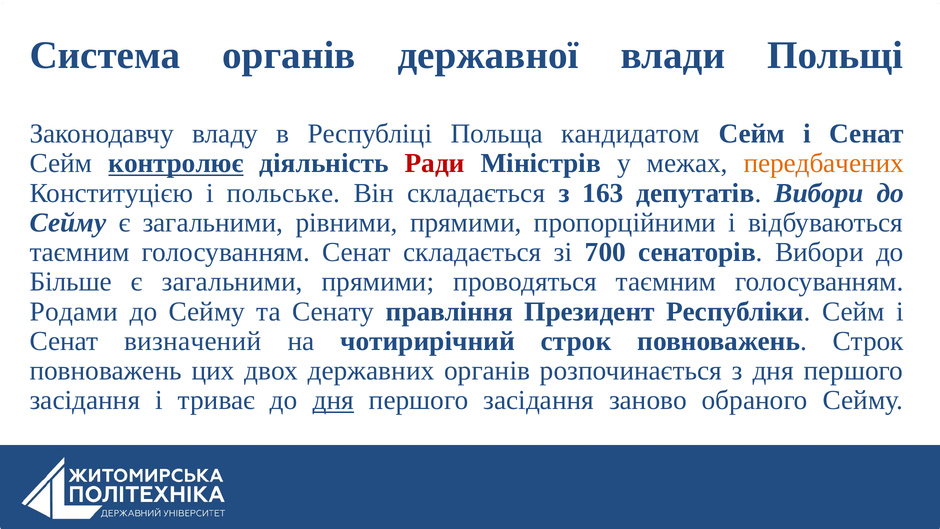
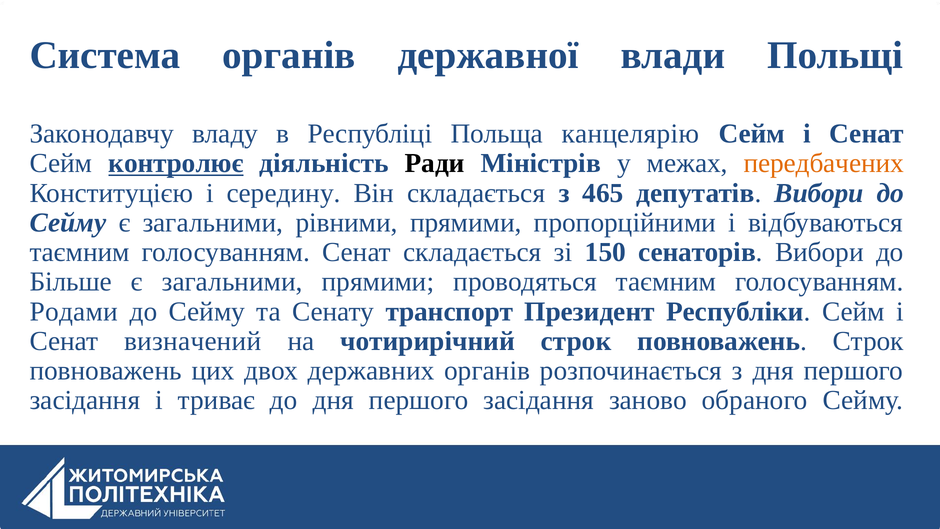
кандидатом: кандидатом -> канцелярію (630, 134)
Ради colour: red -> black (435, 163)
польське: польське -> середину (284, 193)
163: 163 -> 465 (603, 193)
700: 700 -> 150 (605, 252)
правління: правління -> транспорт (450, 311)
дня underline: present -> none (333, 400)
